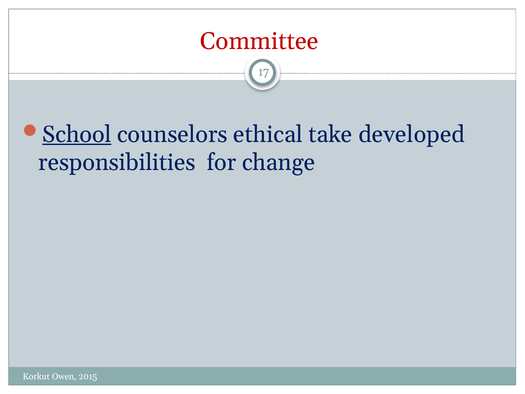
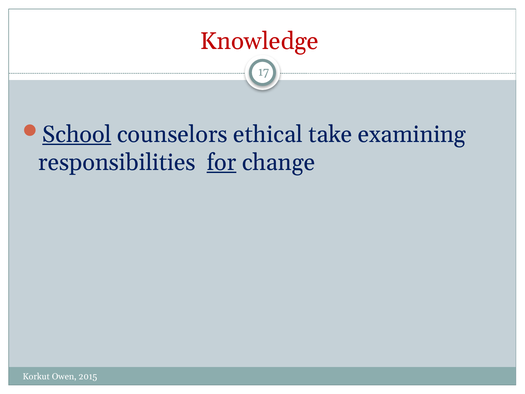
Committee: Committee -> Knowledge (259, 41)
developed: developed -> examining (412, 134)
for underline: none -> present (222, 162)
